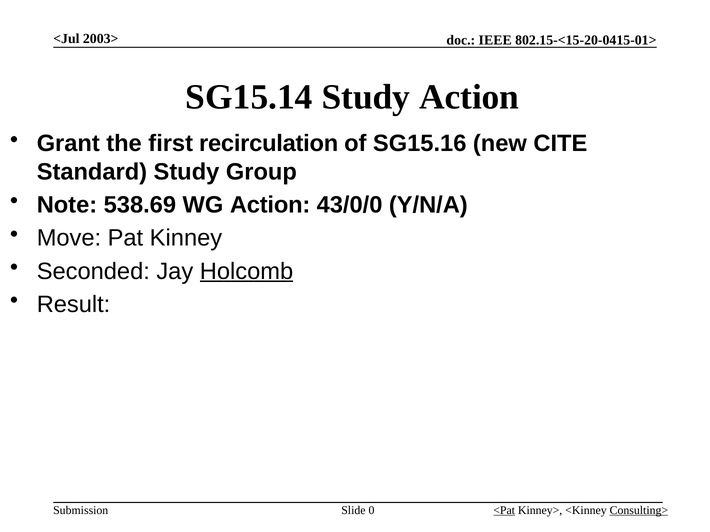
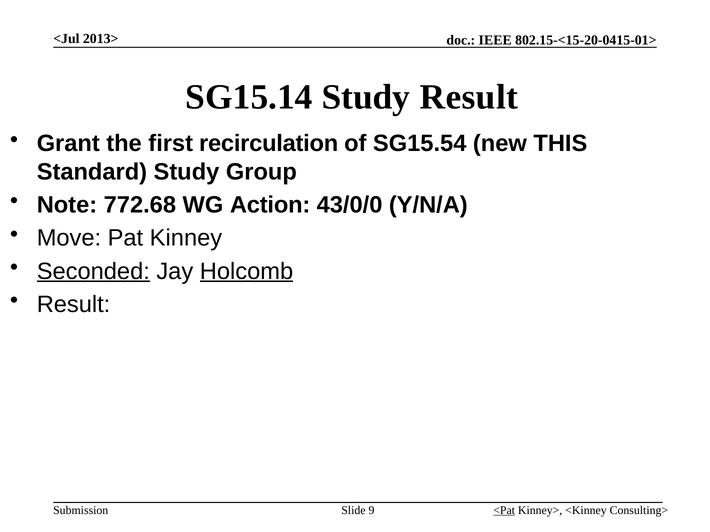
2003>: 2003> -> 2013> (101, 39)
Study Action: Action -> Result (469, 97)
SG15.16: SG15.16 -> SG15.54 (420, 144)
CITE: CITE -> THIS (560, 144)
538.69: 538.69 -> 772.68 (140, 205)
Seconded underline: none -> present (93, 271)
Consulting> underline: present -> none (639, 511)
0: 0 -> 9 (372, 511)
